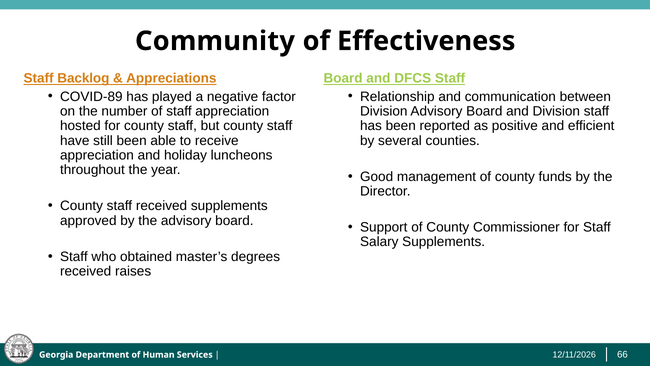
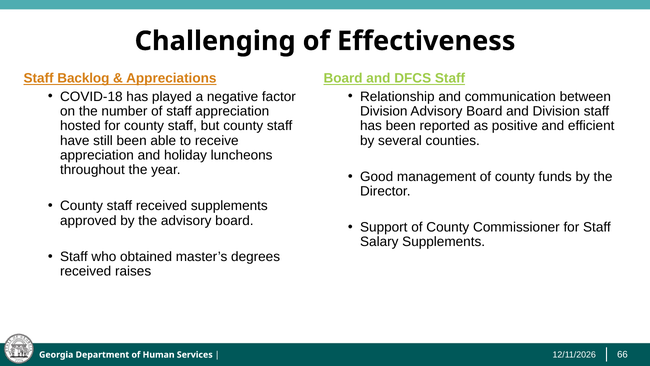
Community: Community -> Challenging (215, 41)
COVID-89: COVID-89 -> COVID-18 (91, 96)
